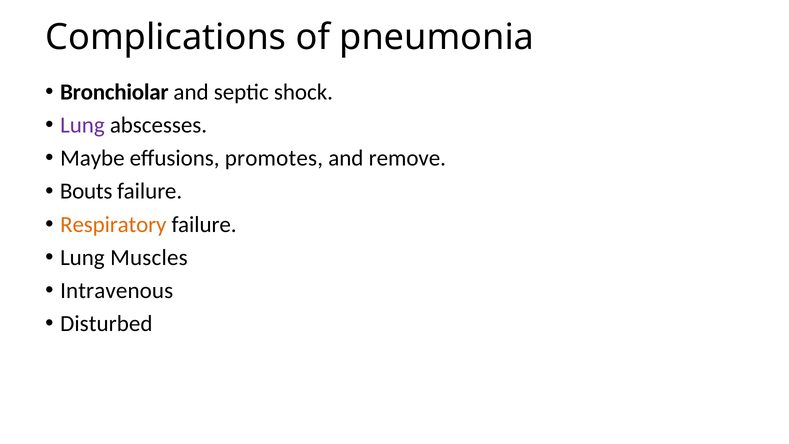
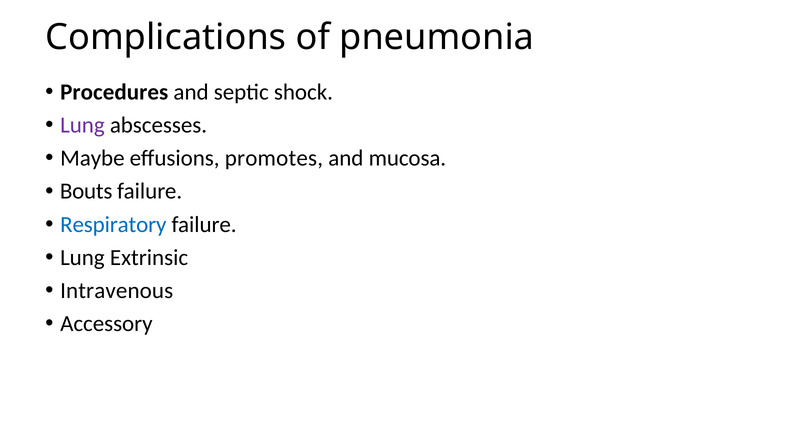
Bronchiolar: Bronchiolar -> Procedures (114, 92)
remove: remove -> mucosa (407, 158)
Respiratory colour: orange -> blue (113, 224)
Muscles: Muscles -> Extrinsic (149, 257)
Disturbed: Disturbed -> Accessory (106, 324)
